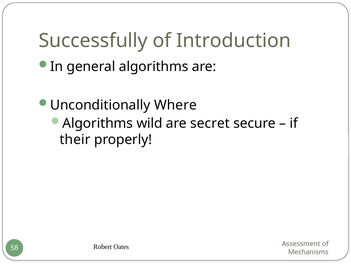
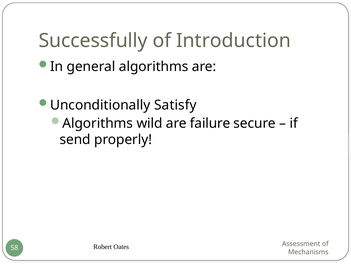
Where: Where -> Satisfy (175, 105)
secret: secret -> failure (210, 123)
their: their -> send (75, 139)
